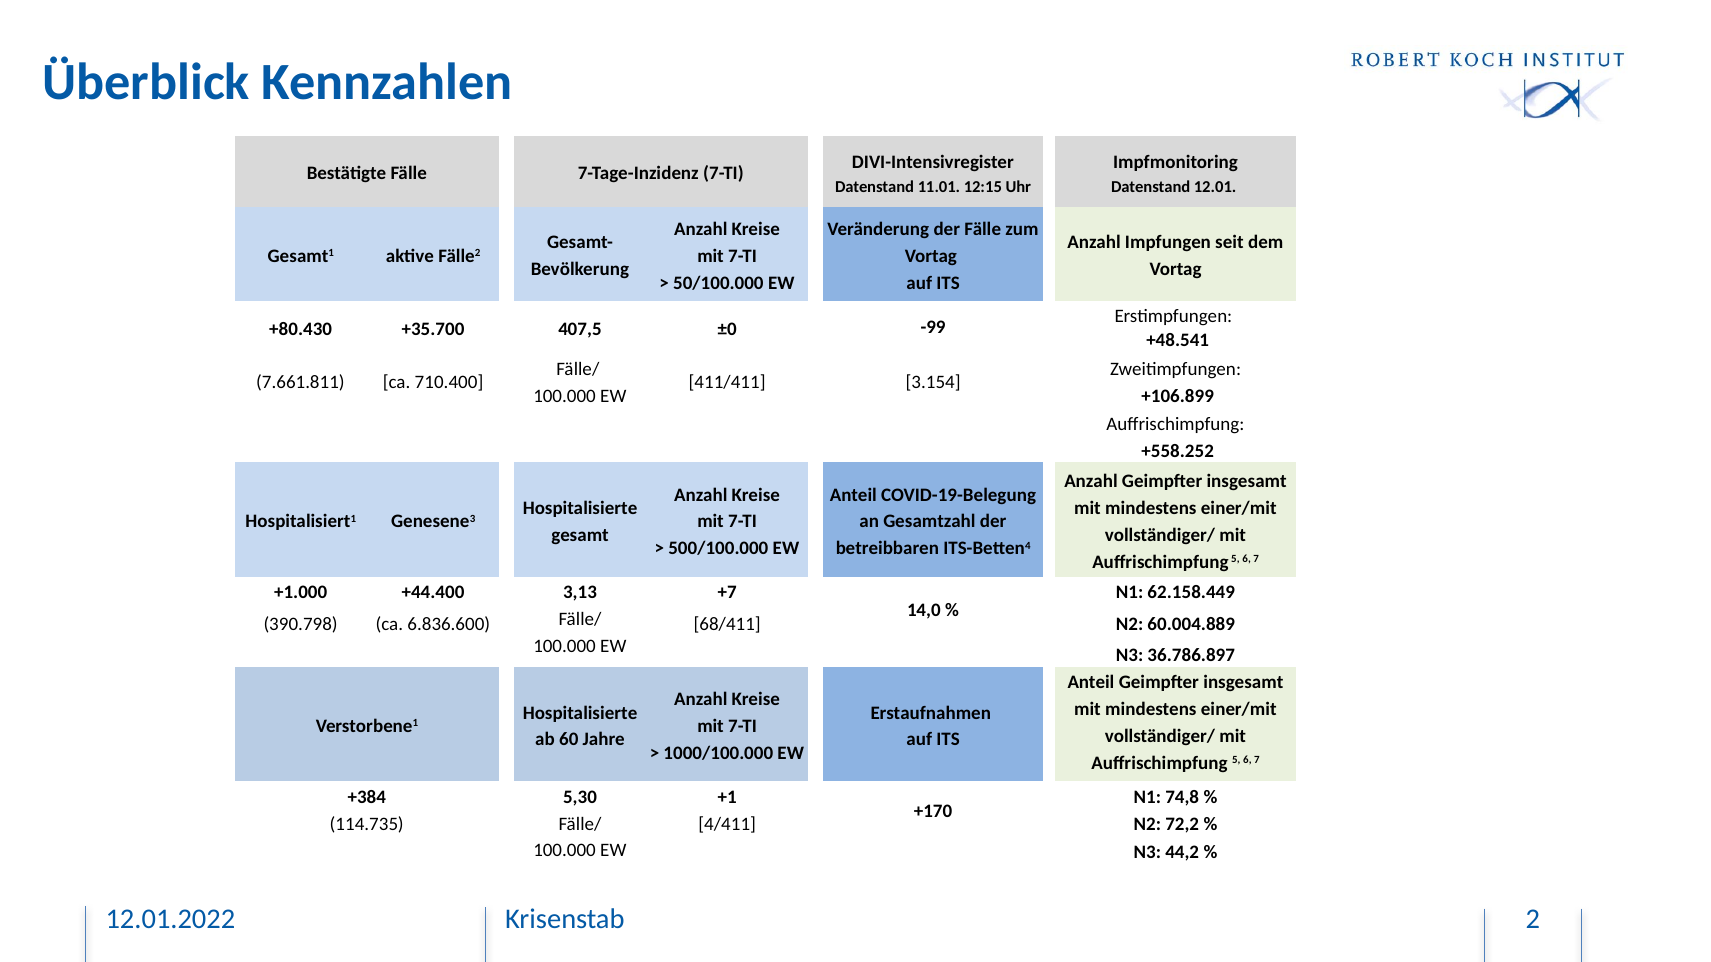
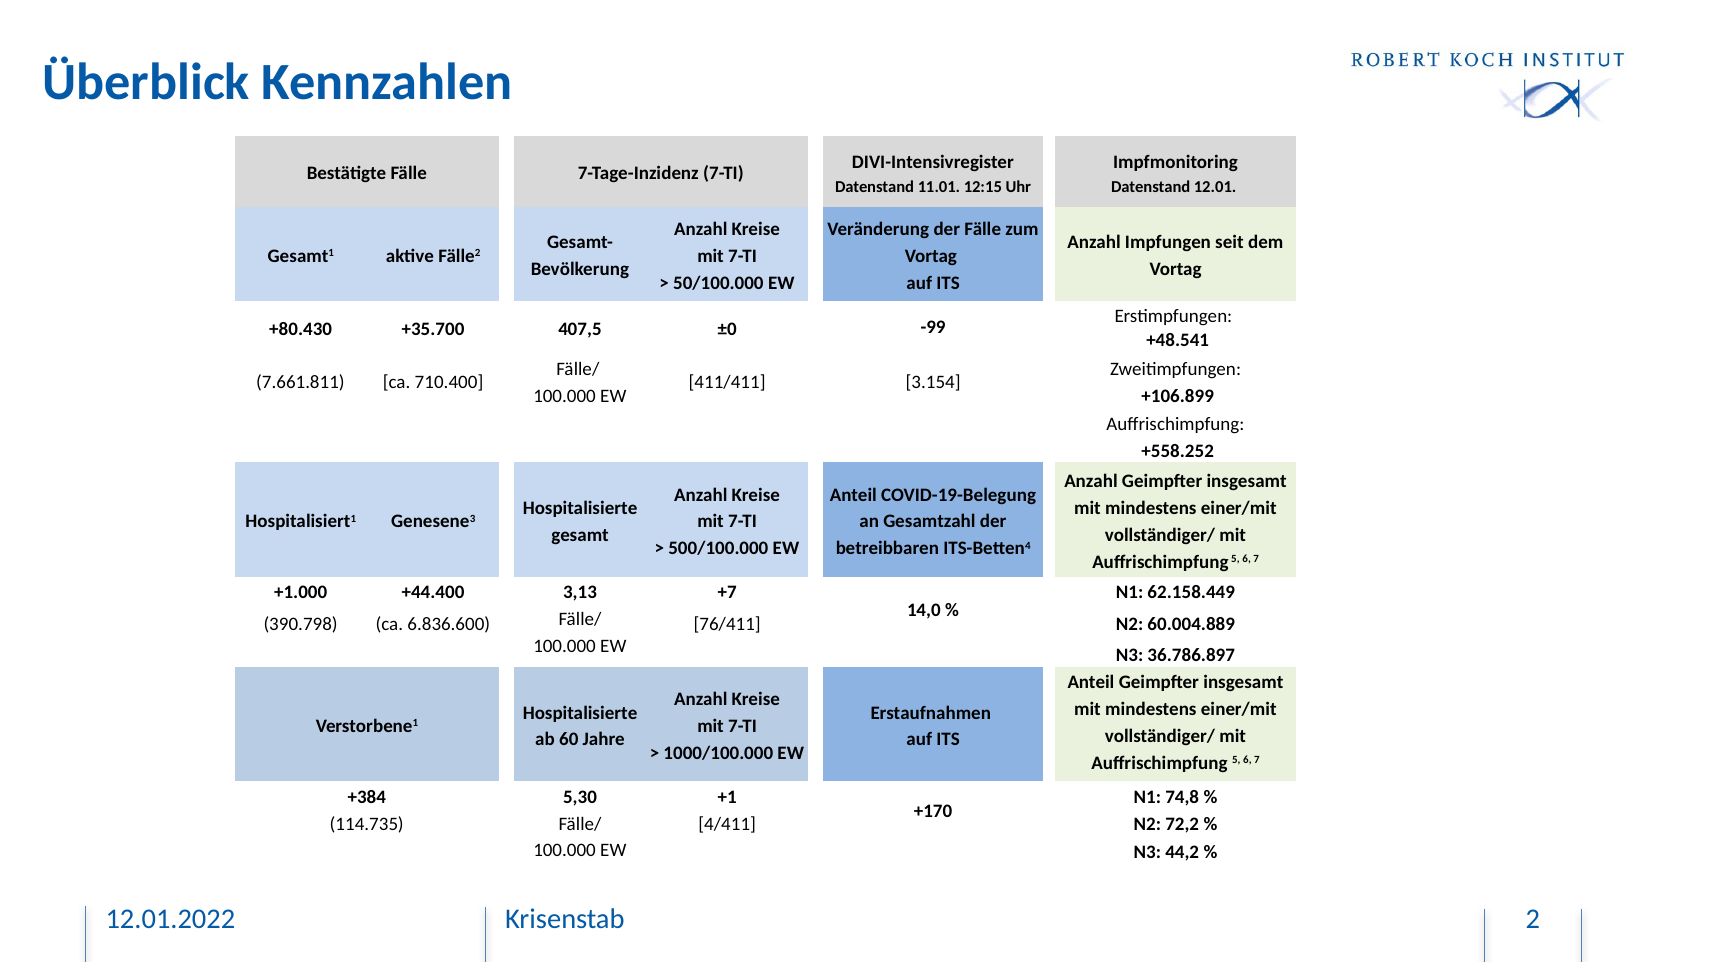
68/411: 68/411 -> 76/411 (727, 624)
